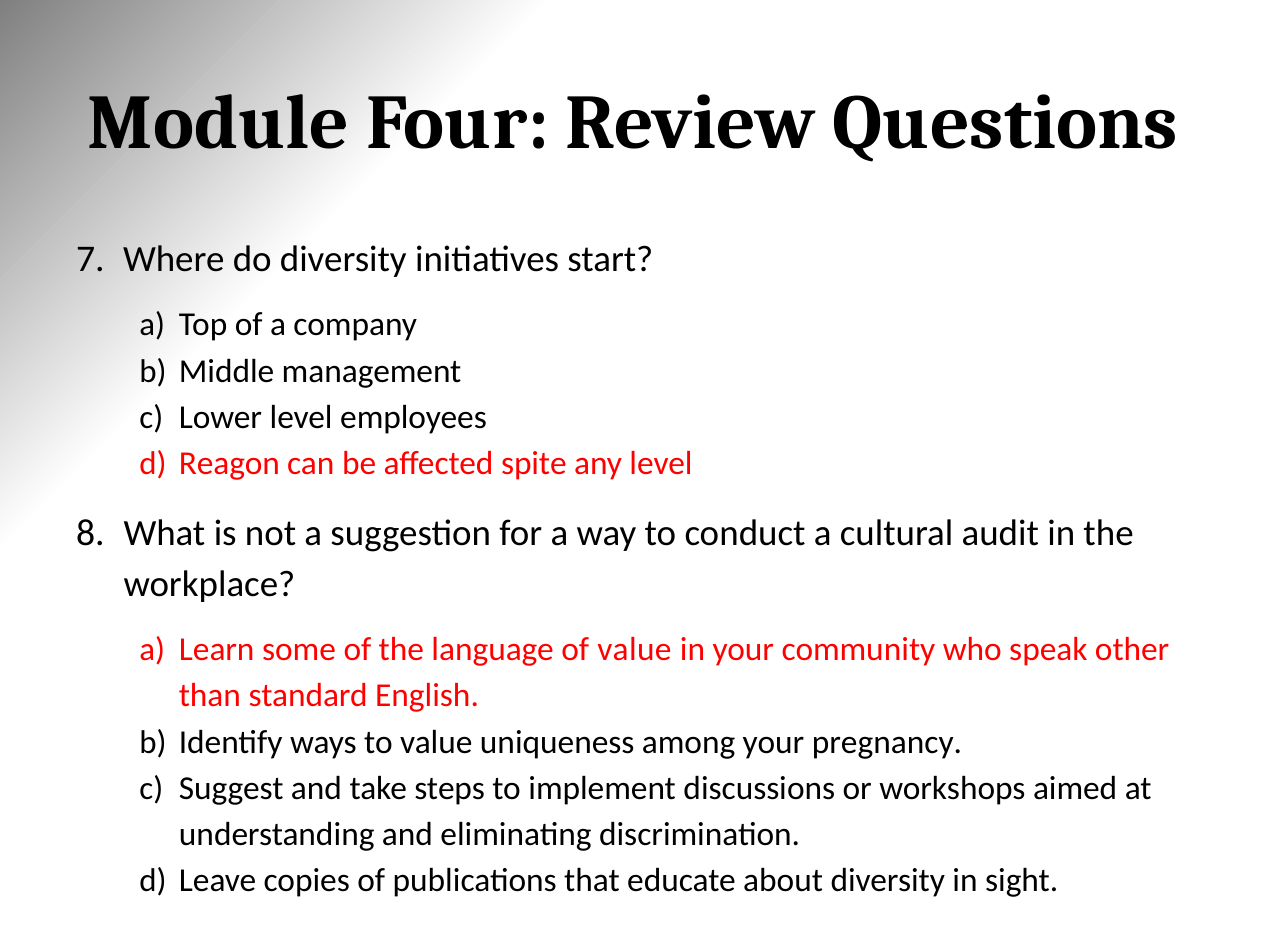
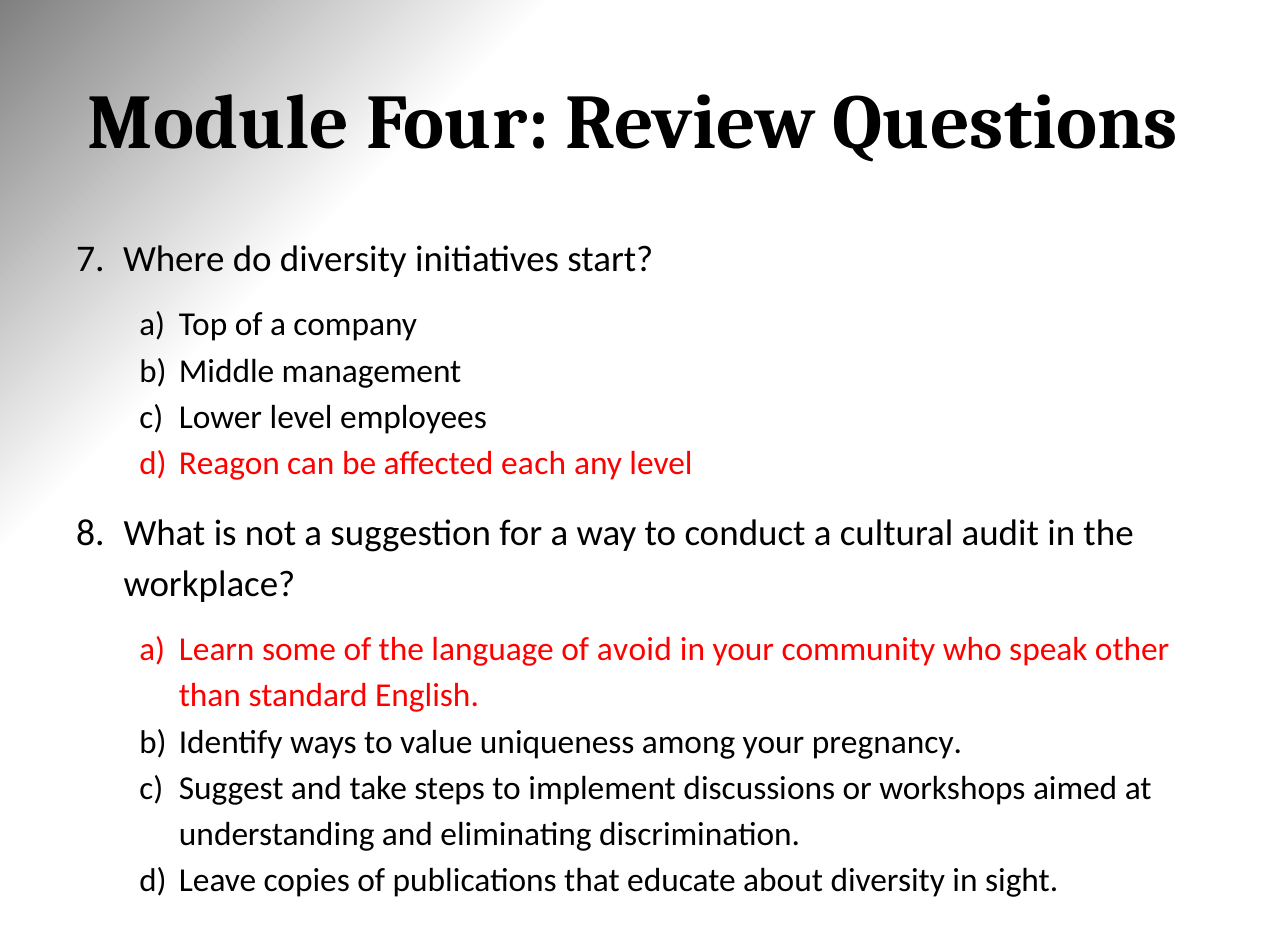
spite: spite -> each (534, 463)
of value: value -> avoid (634, 650)
